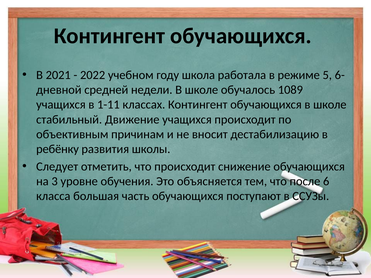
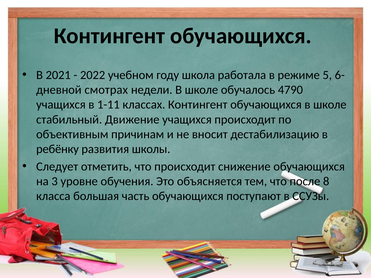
средней: средней -> смотрах (106, 90)
1089: 1089 -> 4790 (290, 90)
6: 6 -> 8 (326, 181)
